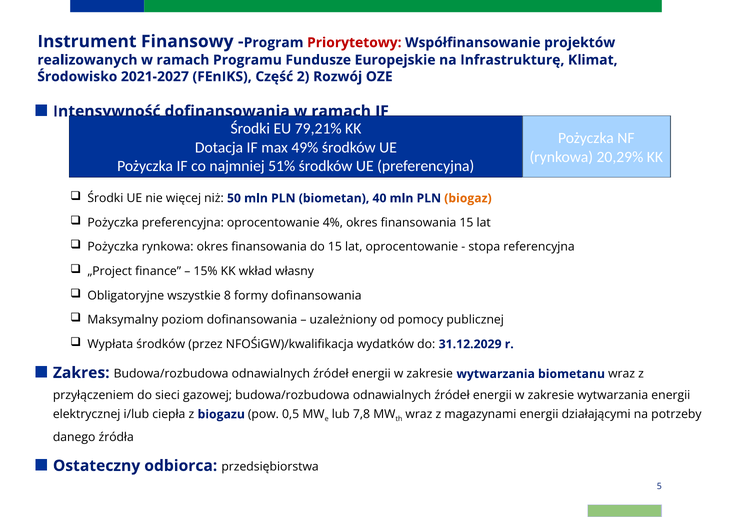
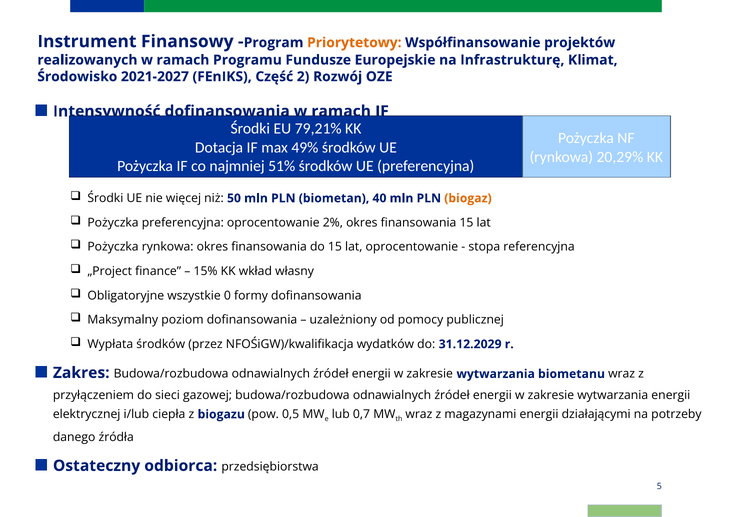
Priorytetowy colour: red -> orange (354, 43)
4%: 4% -> 2% (333, 223)
8: 8 -> 0 (227, 296)
7,8: 7,8 -> 0,7 (361, 415)
